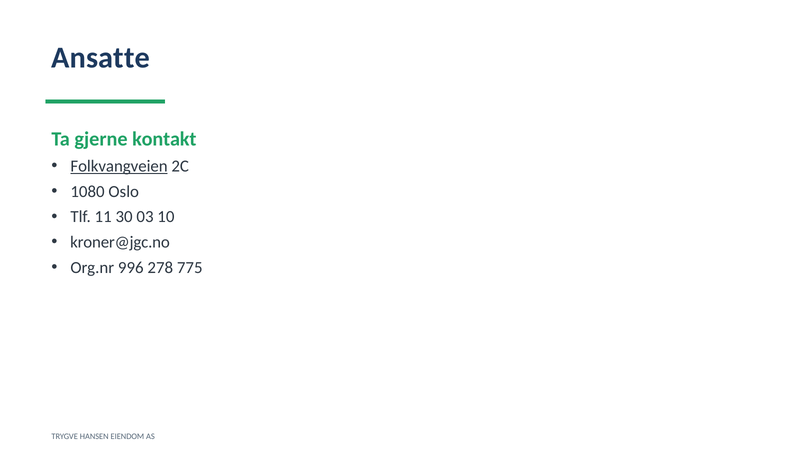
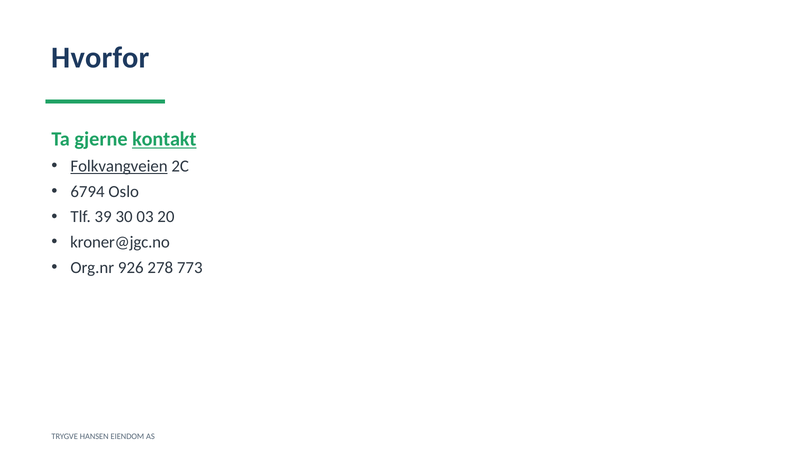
Ansatte: Ansatte -> Hvorfor (101, 58)
kontakt underline: none -> present (164, 139)
1080: 1080 -> 6794 (88, 192)
11: 11 -> 39 (103, 217)
10: 10 -> 20 (166, 217)
996: 996 -> 926 (131, 268)
775: 775 -> 773 (190, 268)
